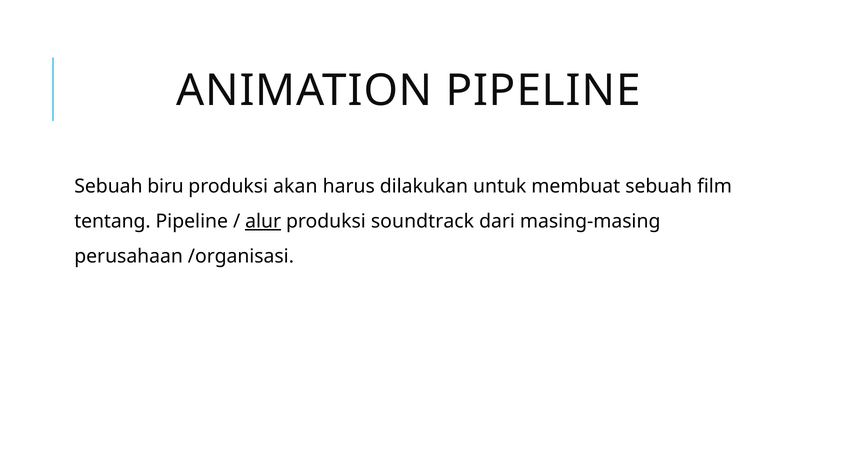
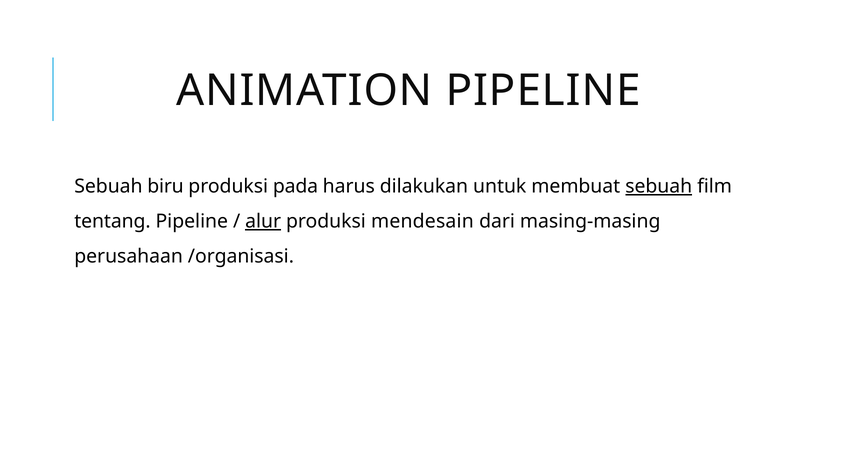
akan: akan -> pada (295, 187)
sebuah underline: none -> present (659, 187)
soundtrack: soundtrack -> mendesain (422, 222)
